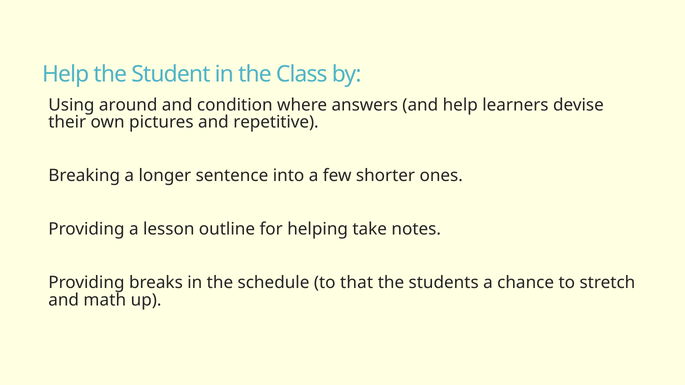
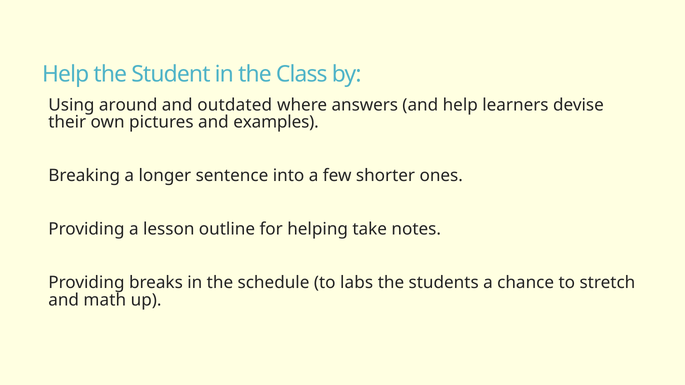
condition: condition -> outdated (235, 105)
repetitive: repetitive -> examples (276, 122)
that: that -> labs (357, 283)
